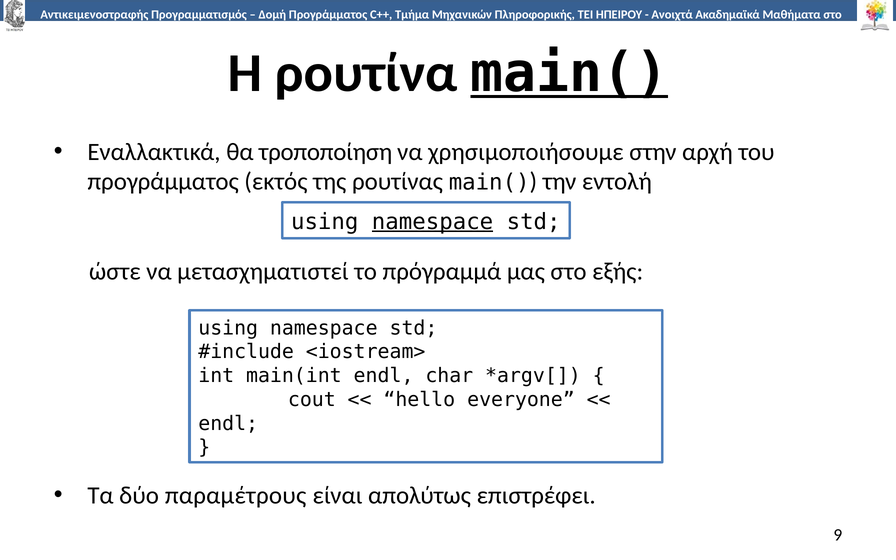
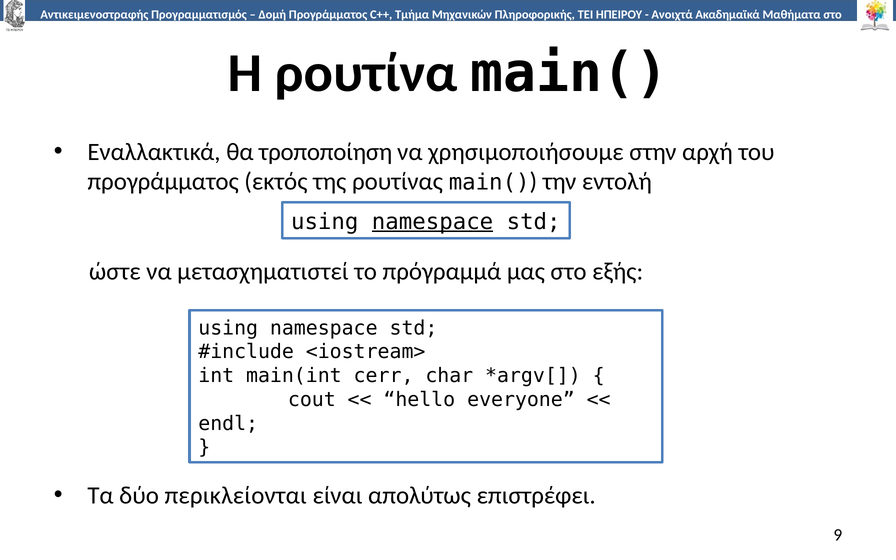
main( underline: present -> none (569, 73)
main(int endl: endl -> cerr (384, 376)
παραμέτρους: παραμέτρους -> περικλείονται (236, 495)
